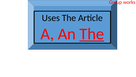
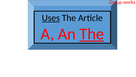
Uses underline: none -> present (51, 18)
